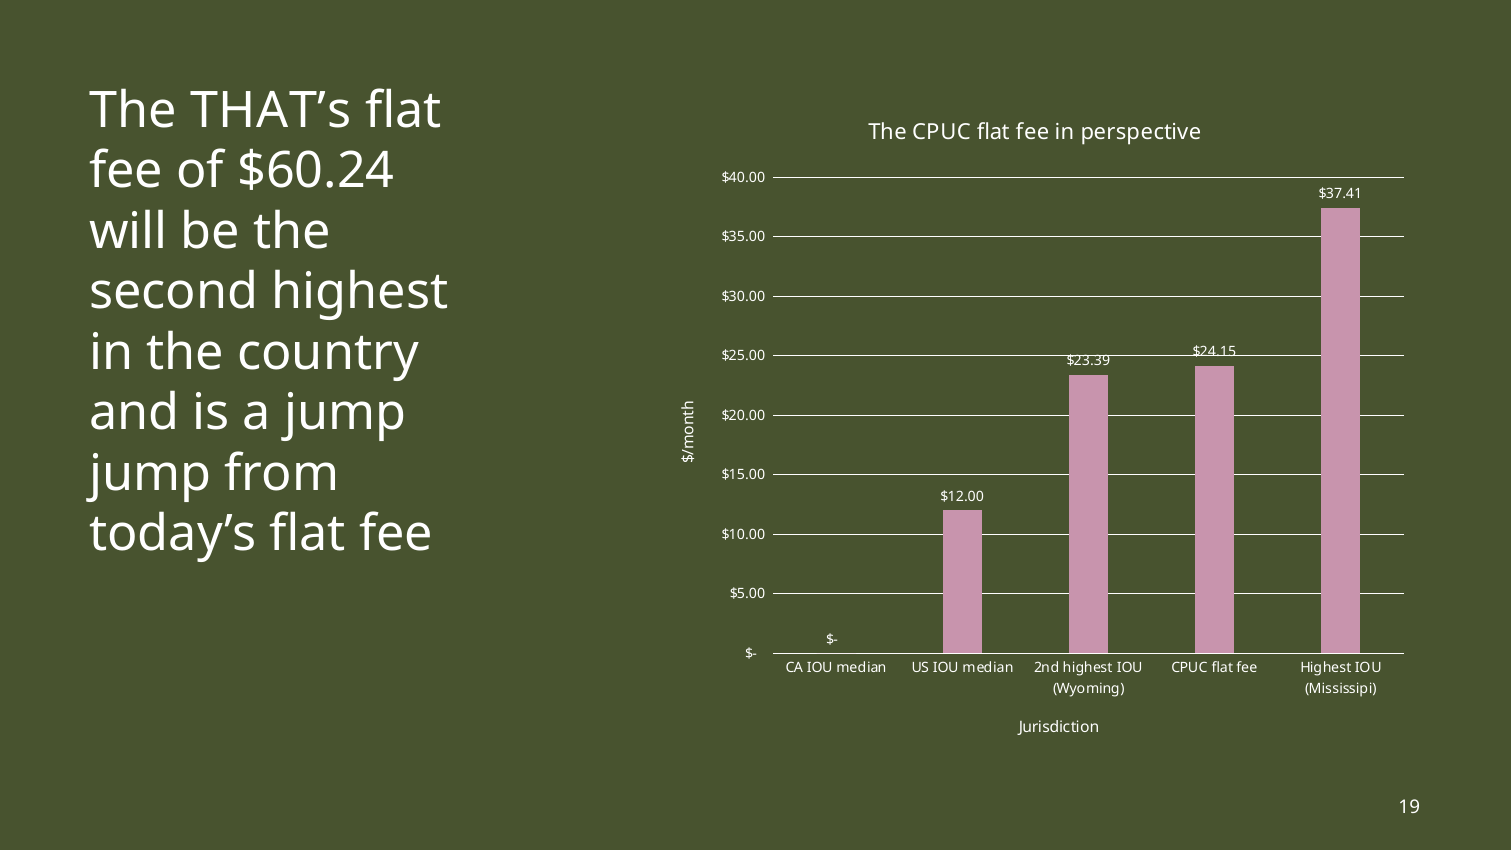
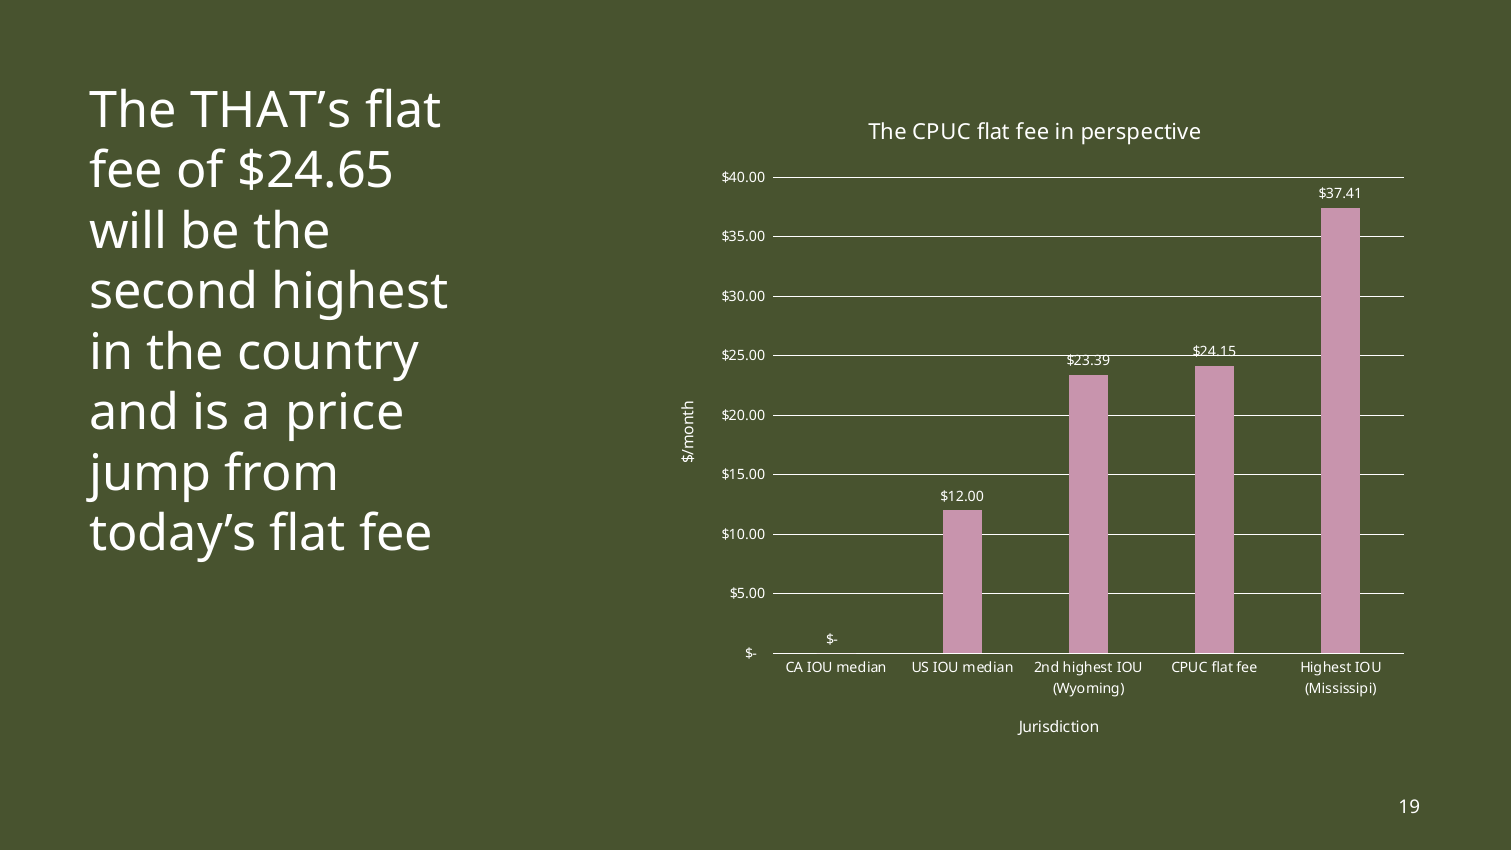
$60.24: $60.24 -> $24.65 (316, 171)
a jump: jump -> price (345, 413)
